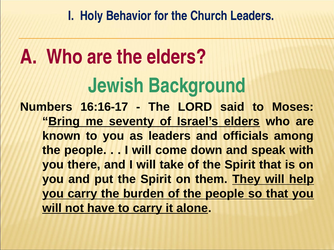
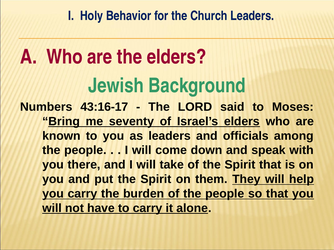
16:16-17: 16:16-17 -> 43:16-17 (104, 107)
